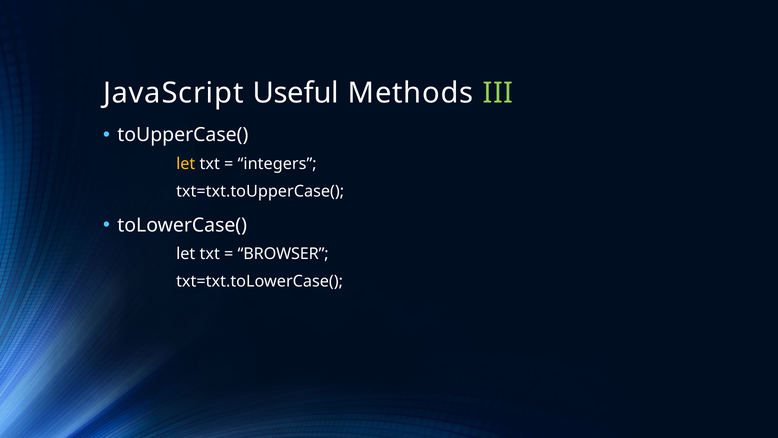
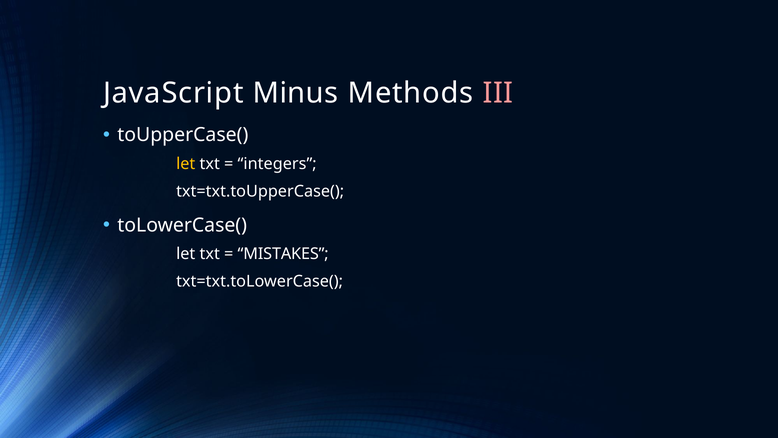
Useful: Useful -> Minus (295, 93)
III colour: light green -> pink (498, 93)
BROWSER: BROWSER -> MISTAKES (283, 254)
